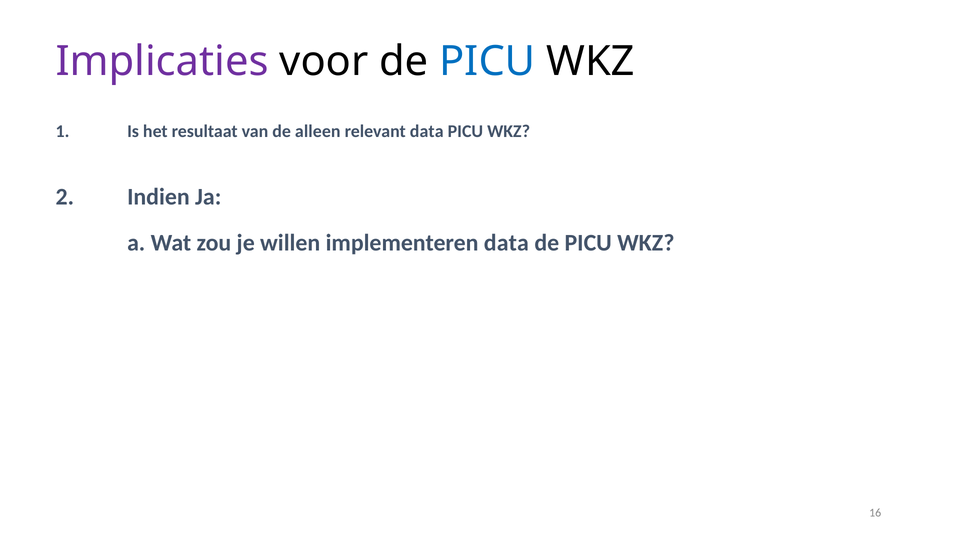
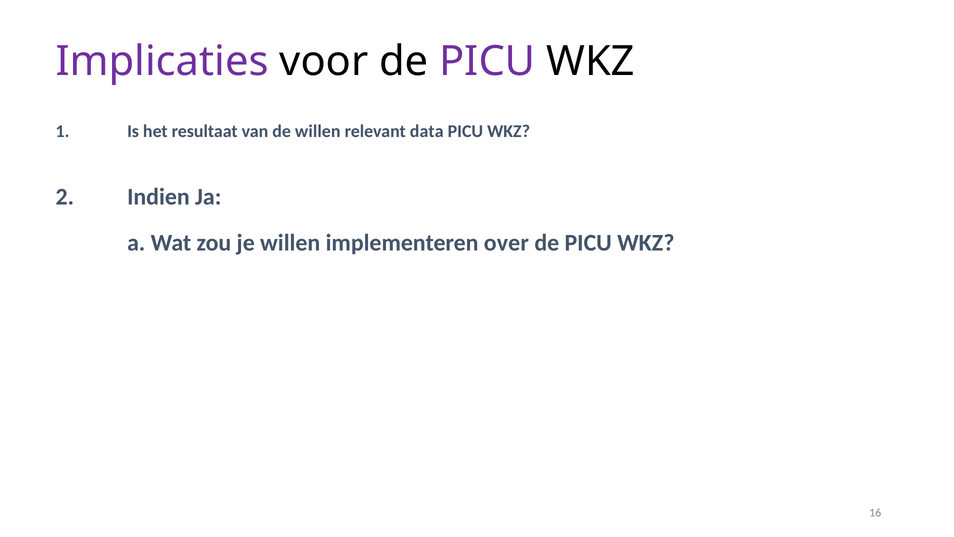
PICU colour: blue -> purple (487, 62)
de alleen: alleen -> willen (318, 131)
implementeren data: data -> over (506, 242)
